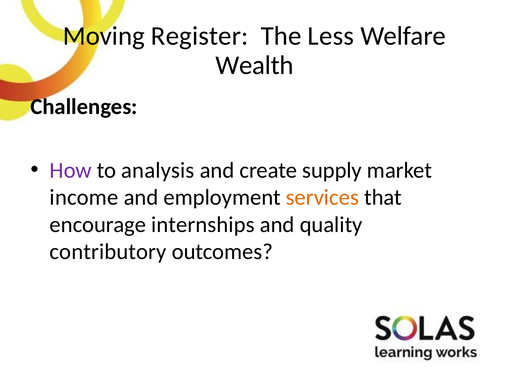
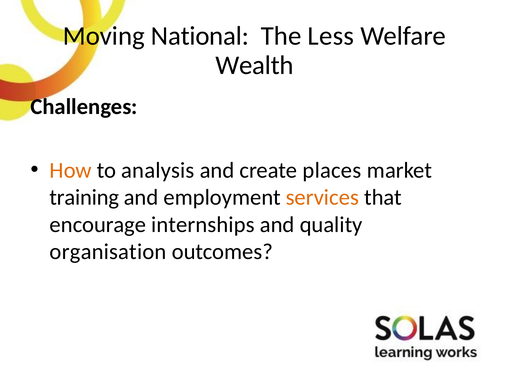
Register: Register -> National (200, 36)
How colour: purple -> orange (71, 170)
supply: supply -> places (332, 170)
income: income -> training (84, 197)
contributory: contributory -> organisation (108, 252)
